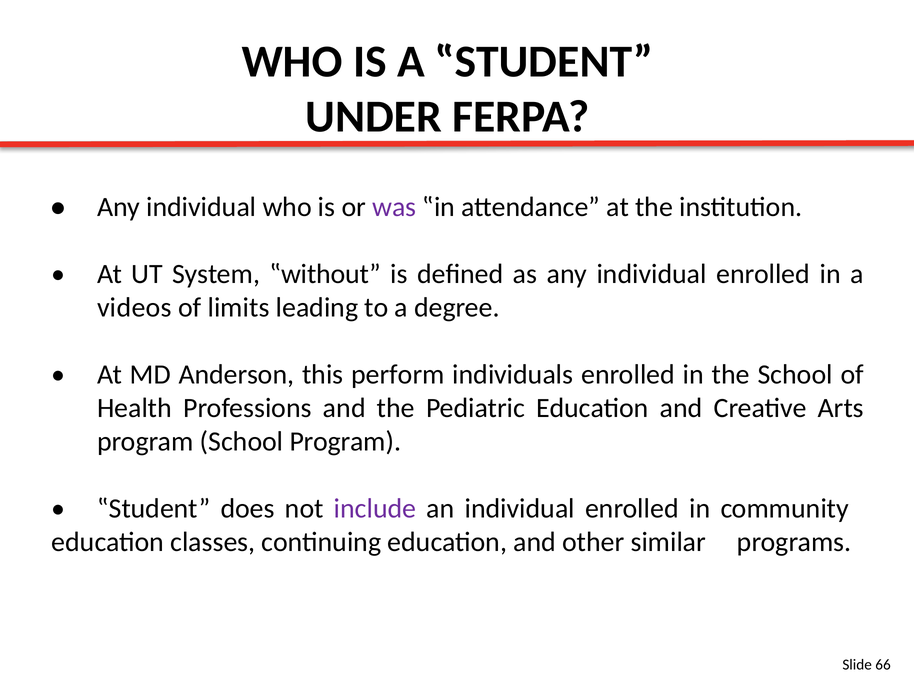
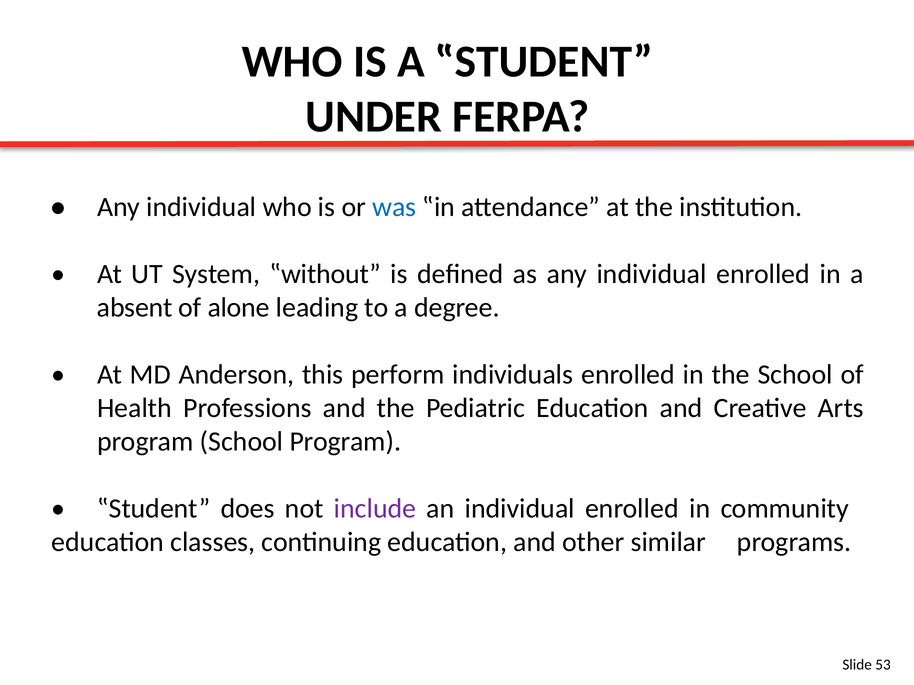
was colour: purple -> blue (394, 207)
videos: videos -> absent (135, 308)
limits: limits -> alone (239, 308)
66: 66 -> 53 (883, 665)
